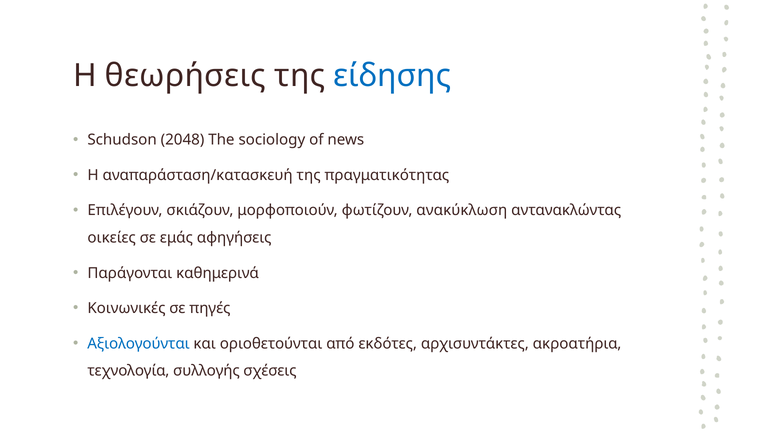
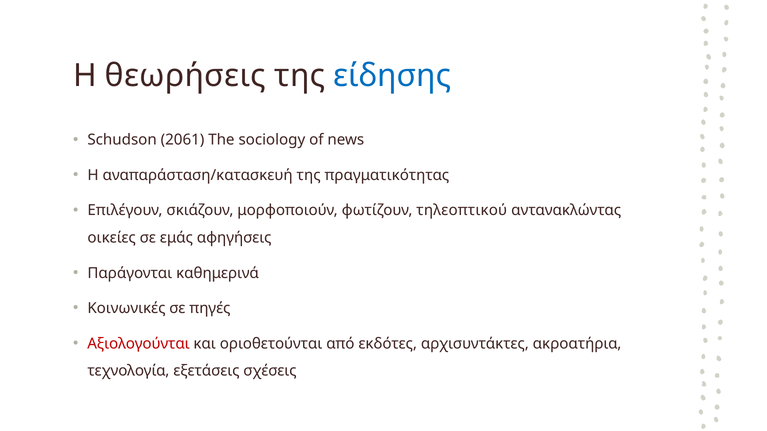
2048: 2048 -> 2061 (183, 140)
ανακύκλωση: ανακύκλωση -> τηλεοπτικού (462, 211)
Αξιολογούνται colour: blue -> red (139, 344)
συλλογής: συλλογής -> εξετάσεις (206, 371)
